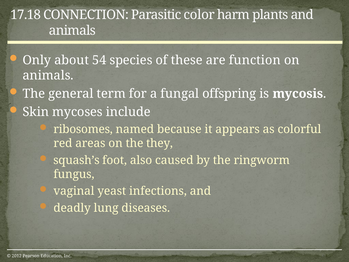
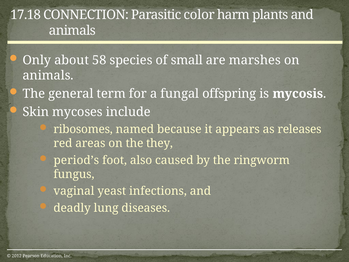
54: 54 -> 58 (99, 60)
these: these -> small (187, 60)
function: function -> marshes (255, 60)
colorful: colorful -> releases (299, 129)
squash’s: squash’s -> period’s (76, 160)
